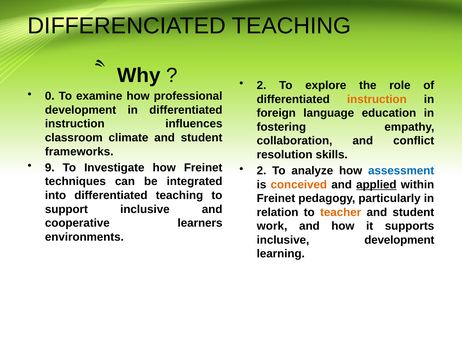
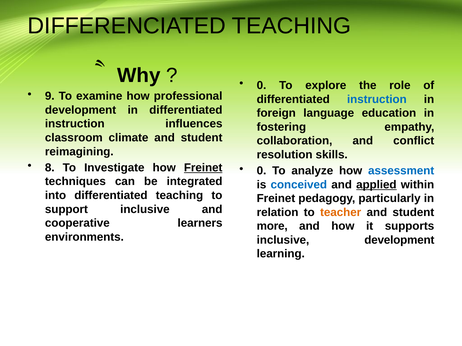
2: 2 -> 0 (262, 86)
0: 0 -> 9 (50, 96)
instruction colour: orange -> blue (377, 99)
frameworks: frameworks -> reimagining (79, 152)
9: 9 -> 8 (50, 168)
Freinet underline: none -> present (203, 168)
2: 2 -> 0 (262, 171)
conceived colour: orange -> blue (299, 185)
work: work -> more (272, 226)
